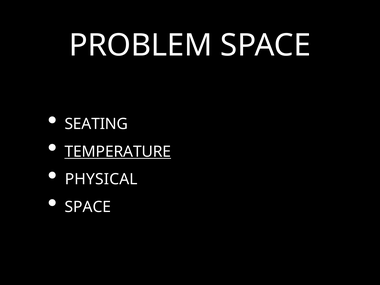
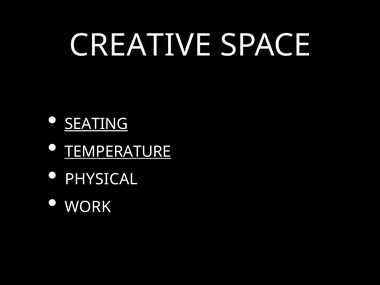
PROBLEM: PROBLEM -> CREATIVE (140, 45)
SEATING underline: none -> present (96, 124)
SPACE: SPACE -> WORK (88, 207)
